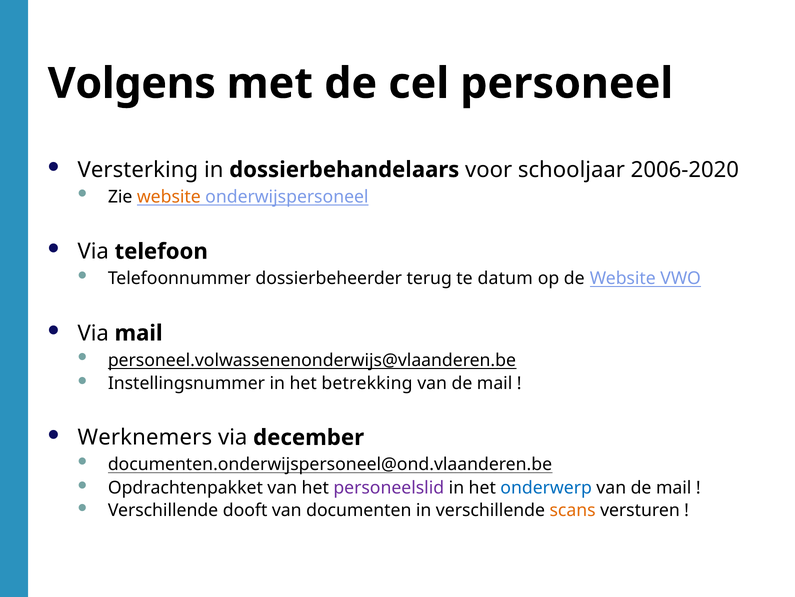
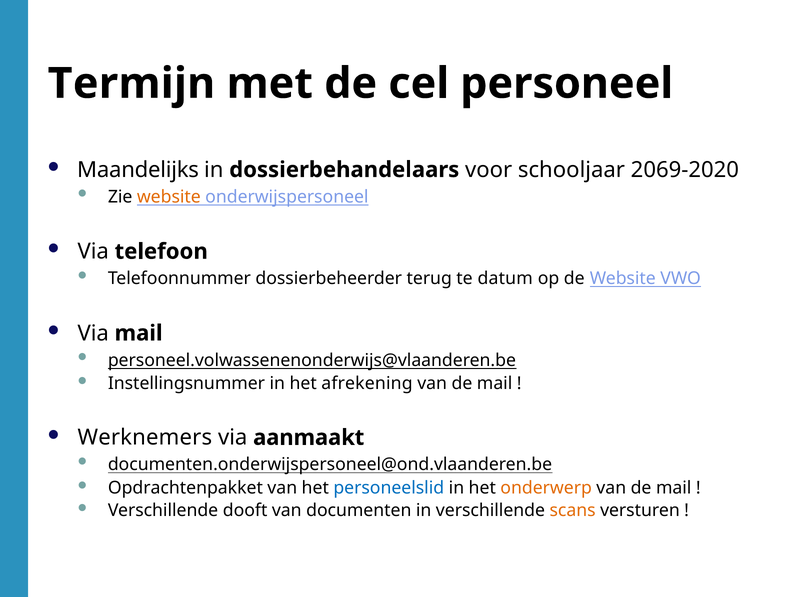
Volgens: Volgens -> Termijn (131, 83)
Versterking: Versterking -> Maandelijks (138, 170)
2006-2020: 2006-2020 -> 2069-2020 (685, 170)
betrekking: betrekking -> afrekening (367, 383)
december: december -> aanmaakt (309, 437)
personeelslid colour: purple -> blue (389, 487)
onderwerp colour: blue -> orange (546, 487)
